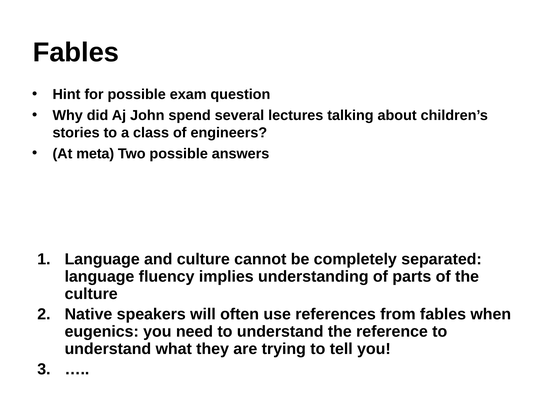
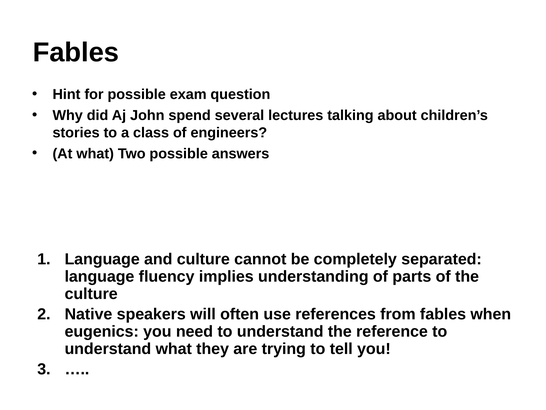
At meta: meta -> what (95, 153)
